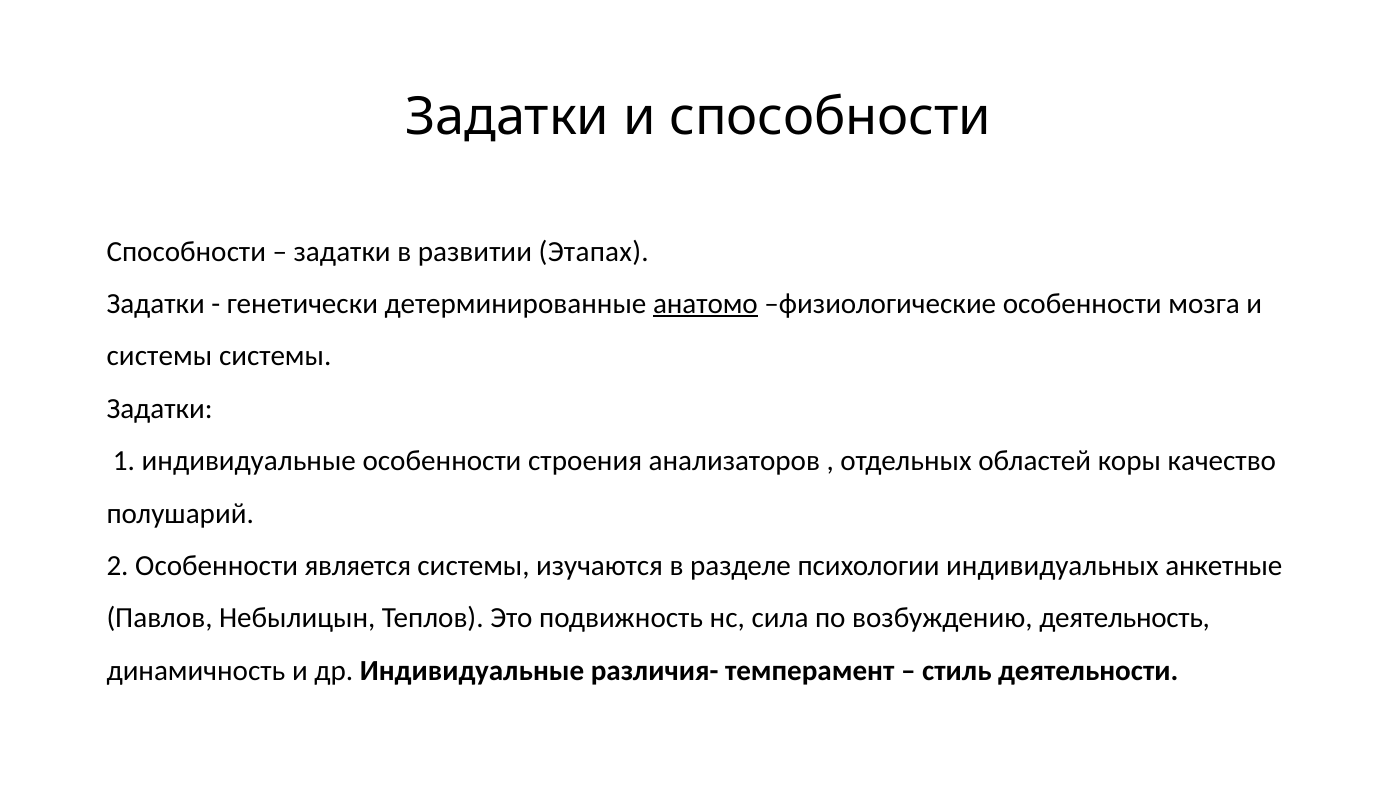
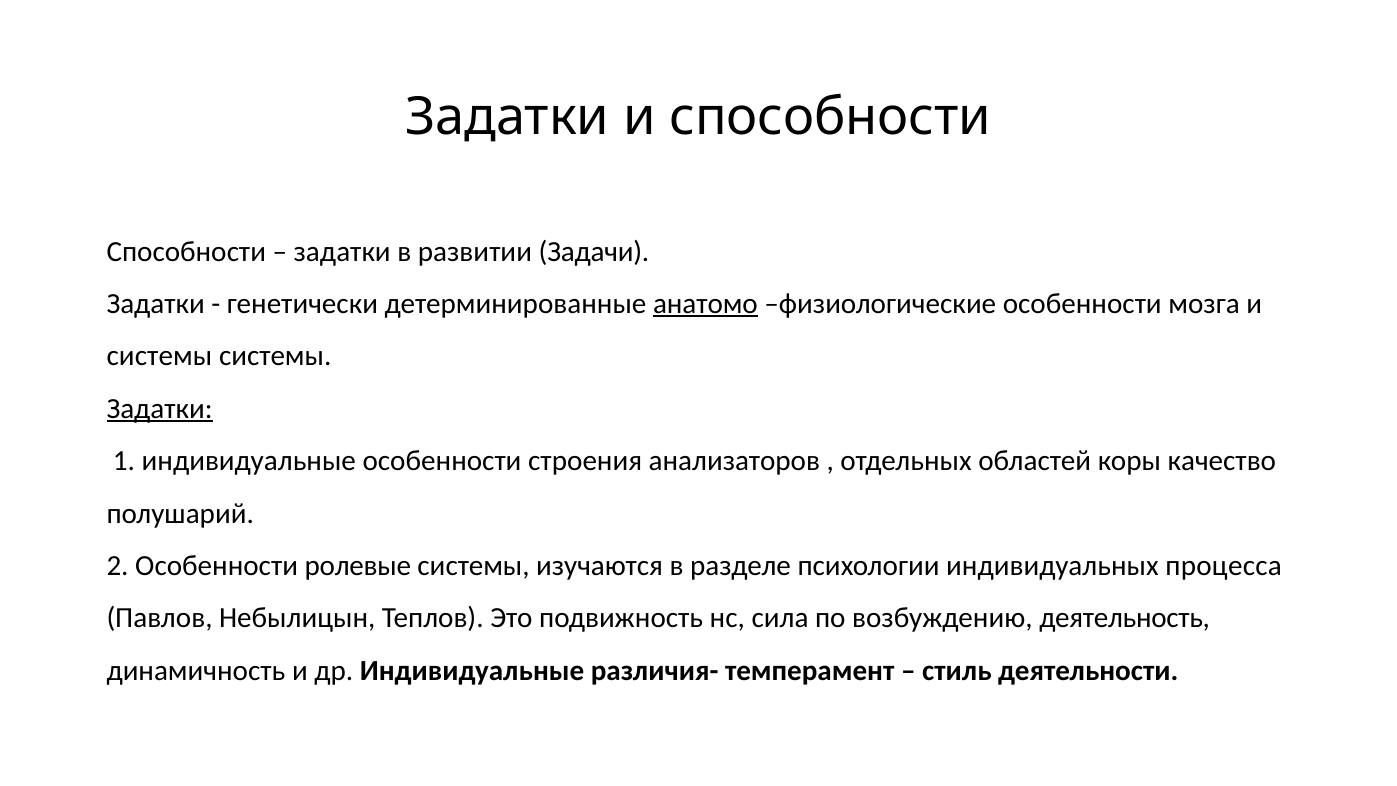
Этапах: Этапах -> Задачи (594, 251)
Задатки underline: none -> present (160, 409)
является: является -> ролевые (358, 566)
анкетные: анкетные -> процесса (1224, 566)
